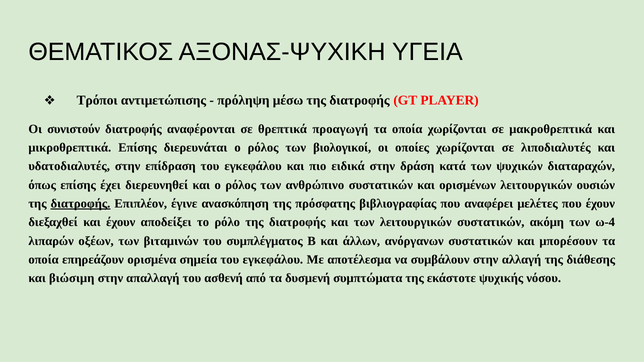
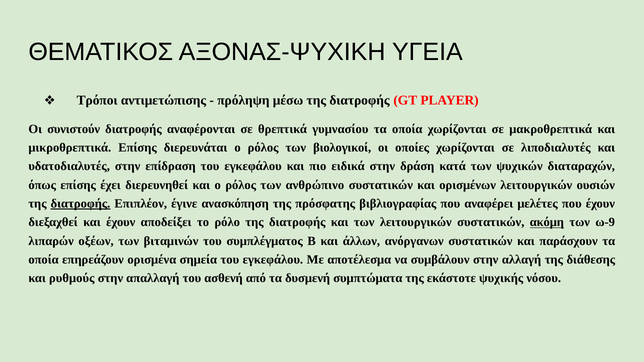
προαγωγή: προαγωγή -> γυμνασίου (340, 129)
ακόμη underline: none -> present (547, 223)
ω-4: ω-4 -> ω-9 (605, 223)
μπορέσουν: μπορέσουν -> παράσχουν (569, 241)
βιώσιμη: βιώσιμη -> ρυθμούς (72, 279)
